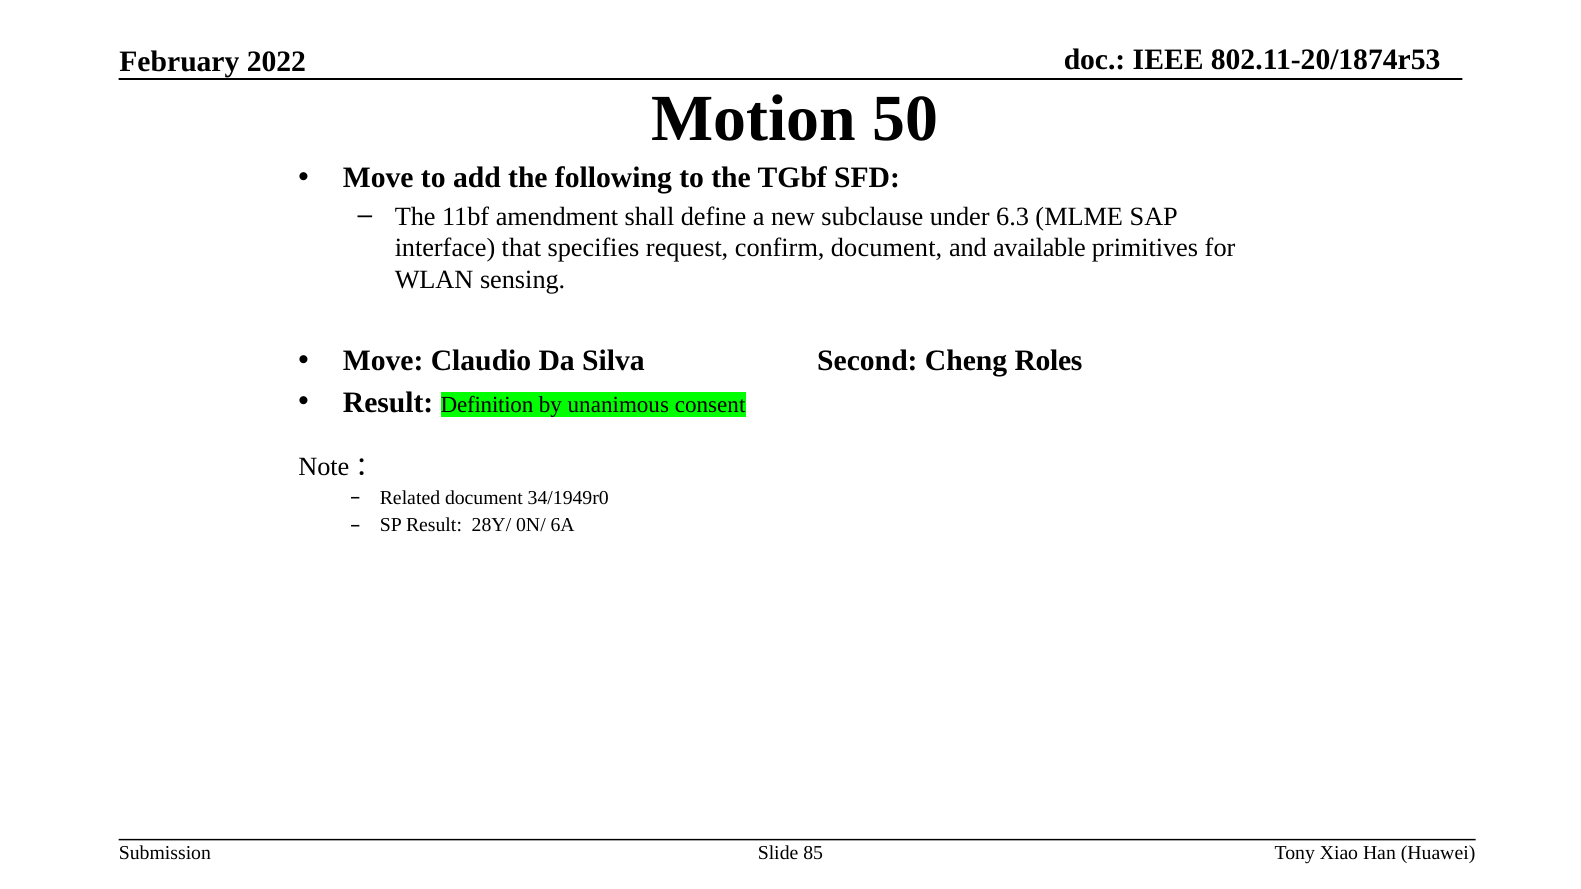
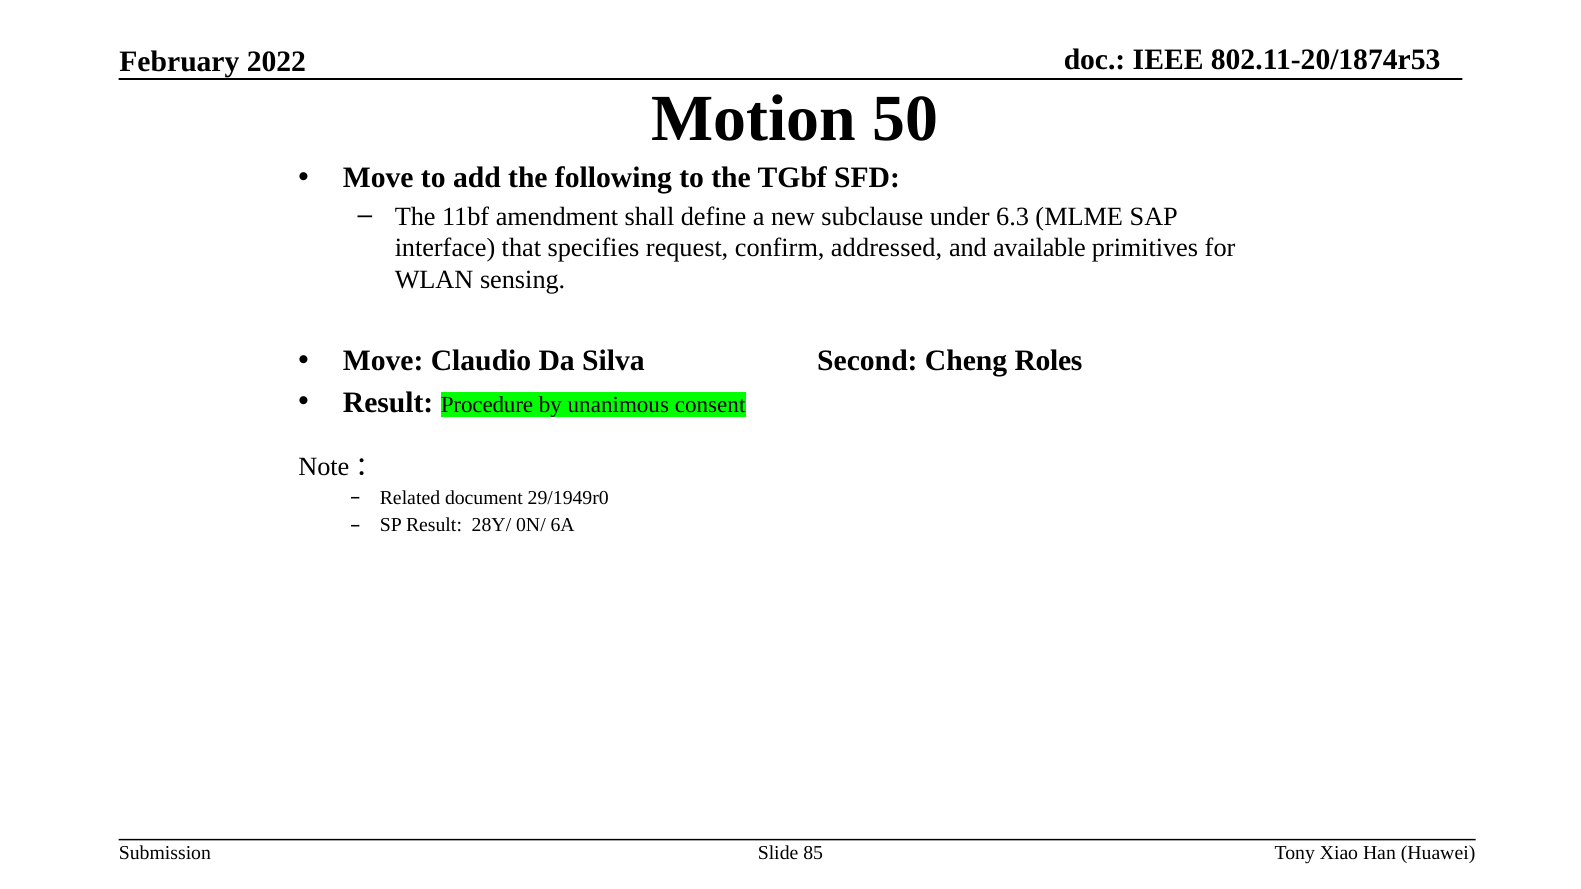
confirm document: document -> addressed (887, 248)
Definition: Definition -> Procedure (487, 405)
34/1949r0: 34/1949r0 -> 29/1949r0 (568, 498)
